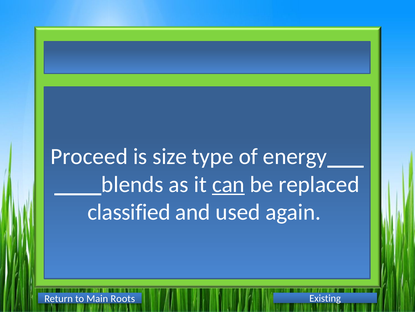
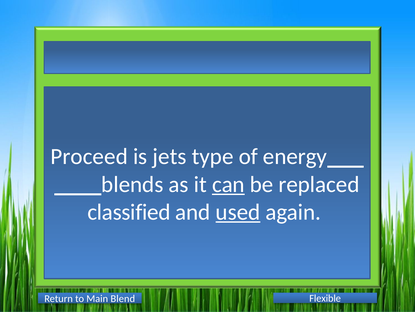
size: size -> jets (170, 156)
used underline: none -> present (238, 212)
Existing: Existing -> Flexible (325, 298)
Roots: Roots -> Blend (123, 298)
